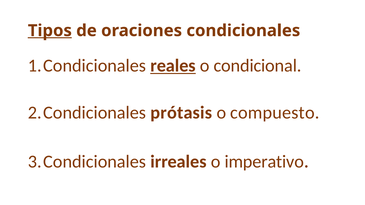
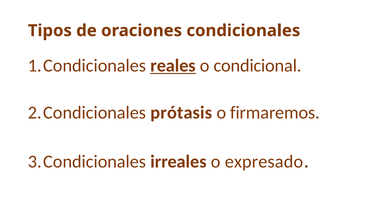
Tipos underline: present -> none (50, 31)
compuesto: compuesto -> firmaremos (275, 113)
imperativo: imperativo -> expresado (264, 162)
